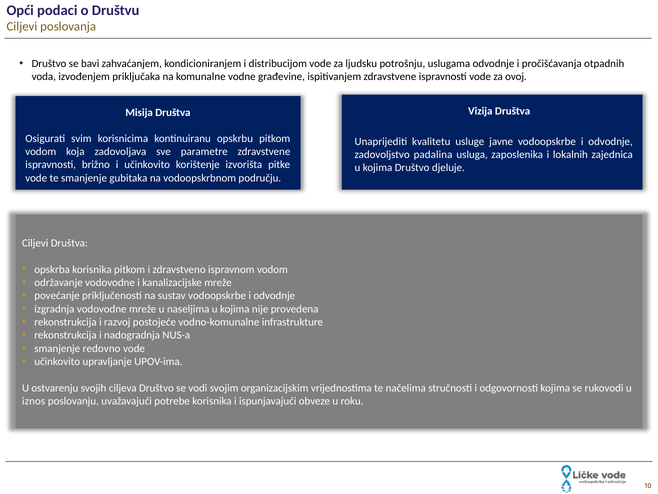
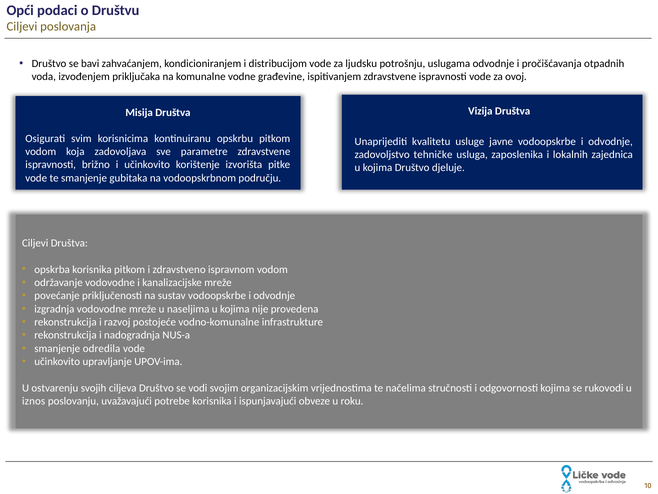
padalina: padalina -> tehničke (433, 154)
redovno: redovno -> odredila (102, 348)
